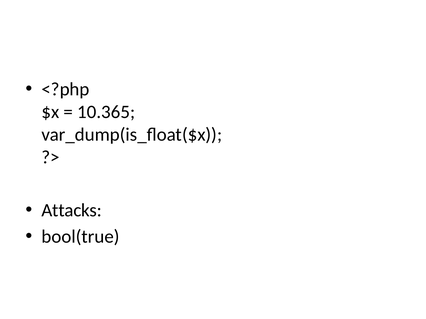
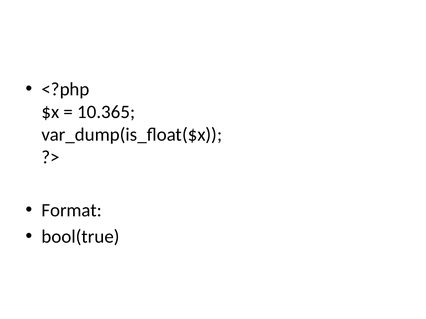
Attacks: Attacks -> Format (72, 211)
